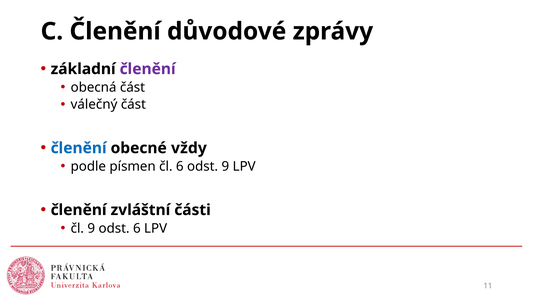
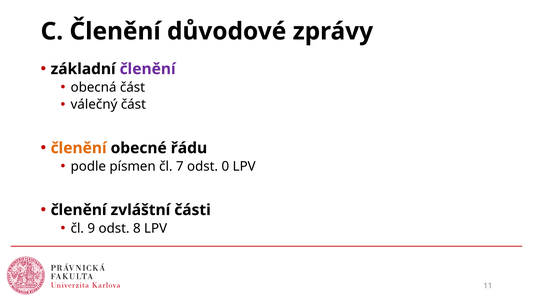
členění colour: blue -> orange (79, 148)
vždy: vždy -> řádu (189, 148)
čl 6: 6 -> 7 (180, 166)
odst 9: 9 -> 0 (225, 166)
odst 6: 6 -> 8 (137, 228)
